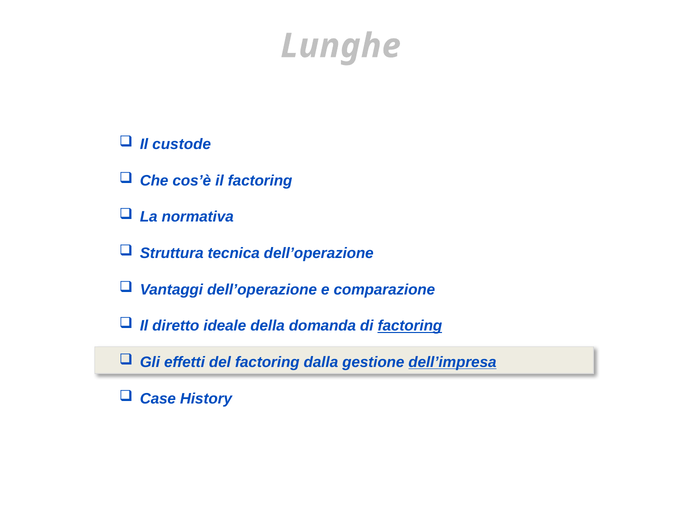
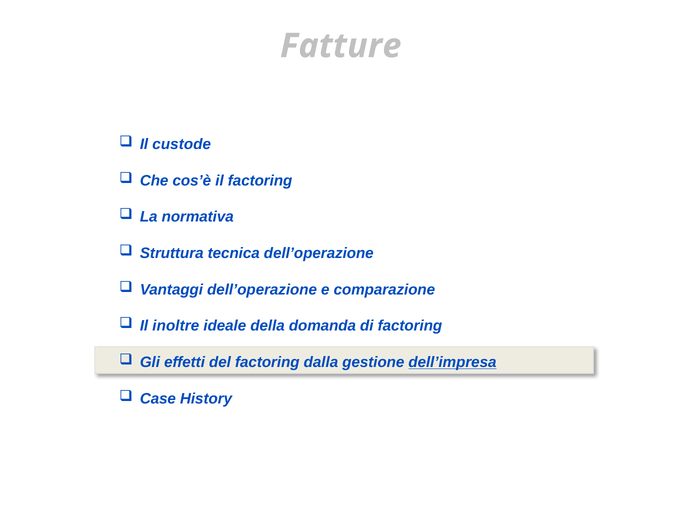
Lunghe: Lunghe -> Fatture (341, 46)
diretto: diretto -> inoltre (176, 326)
factoring underline: present -> none (410, 326)
